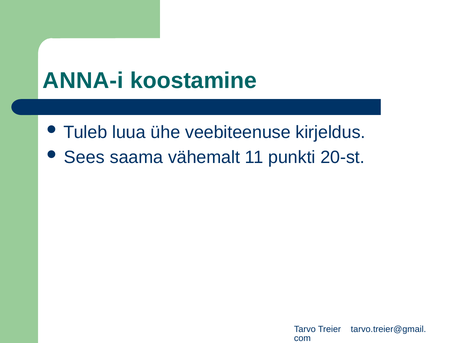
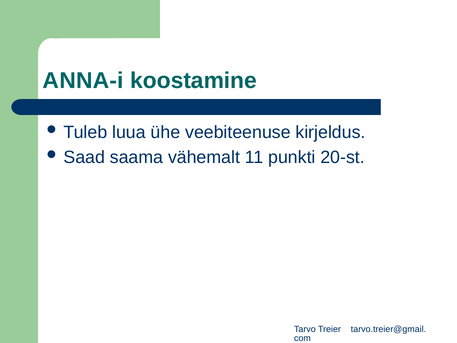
Sees: Sees -> Saad (84, 157)
